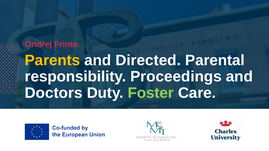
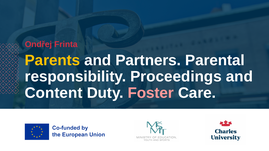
Directed: Directed -> Partners (148, 60)
Doctors: Doctors -> Content (54, 93)
Foster colour: light green -> pink (151, 93)
